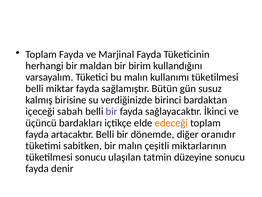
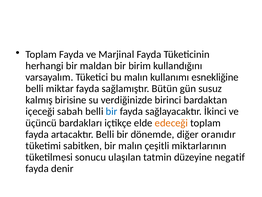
kullanımı tüketilmesi: tüketilmesi -> esnekliğine (215, 77)
bir colour: purple -> blue (112, 111)
düzeyine sonucu: sonucu -> negatif (230, 157)
